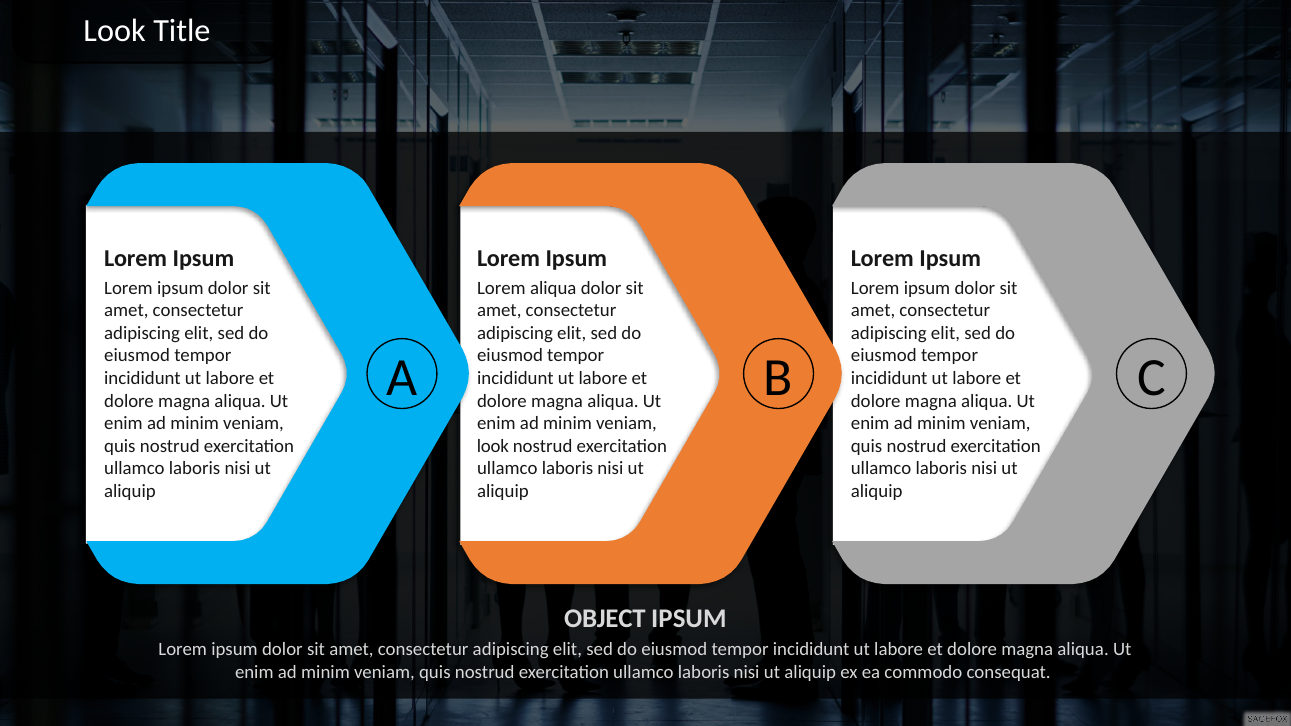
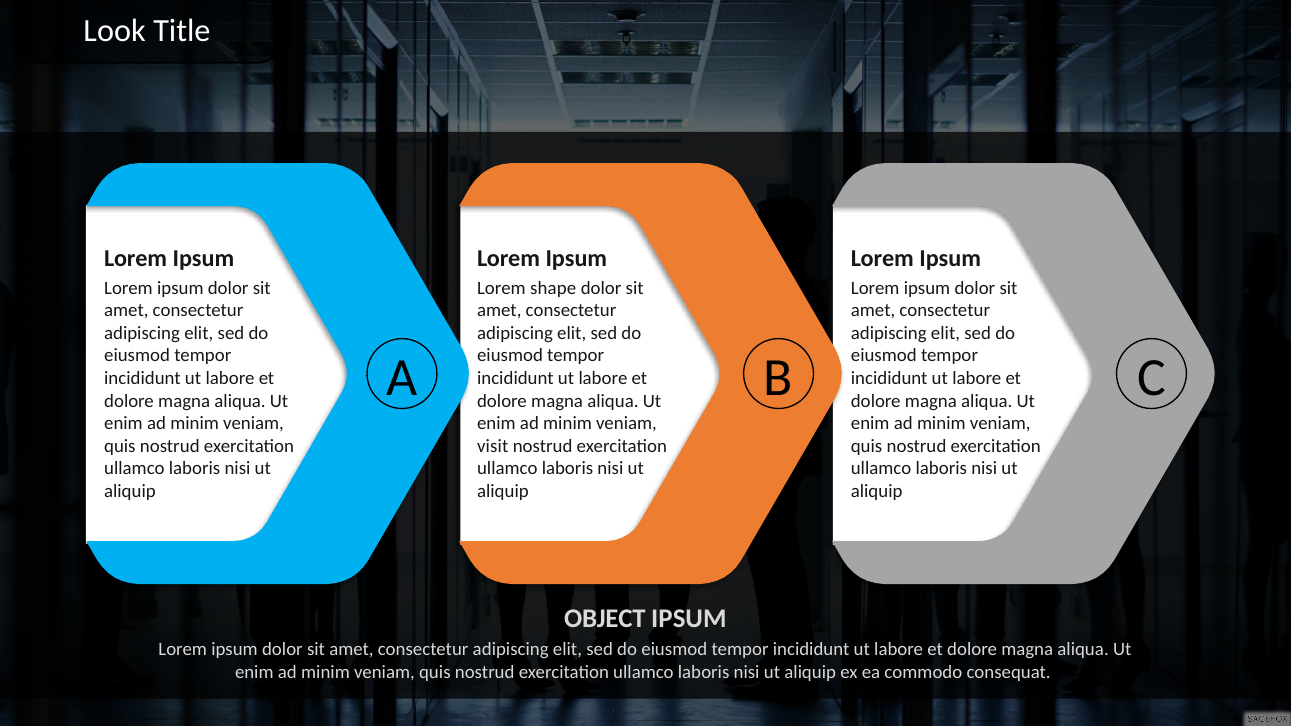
Lorem aliqua: aliqua -> shape (553, 288)
look: look -> visit (493, 446)
